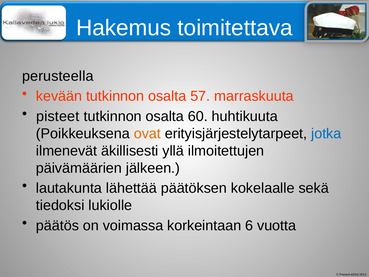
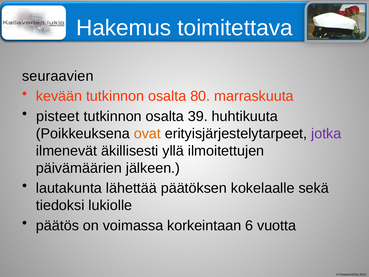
perusteella: perusteella -> seuraavien (58, 76)
57: 57 -> 80 (200, 96)
60: 60 -> 39 (198, 116)
jotka colour: blue -> purple (326, 133)
